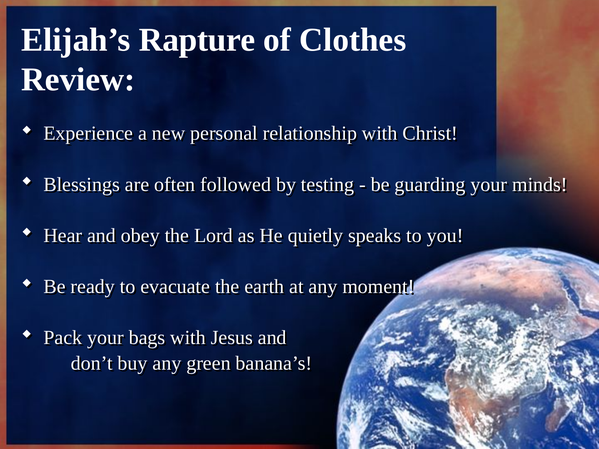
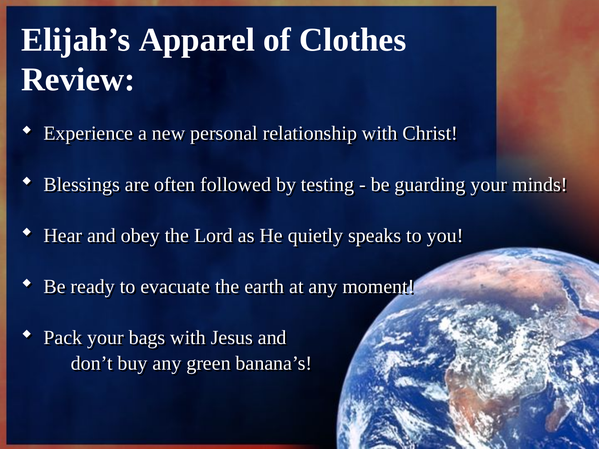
Rapture: Rapture -> Apparel (197, 40)
